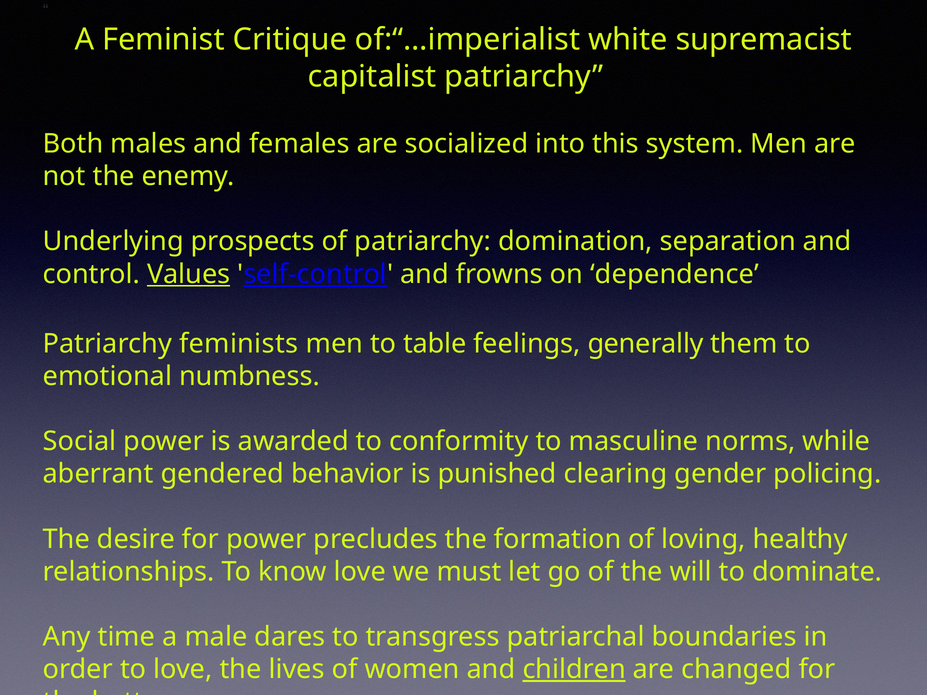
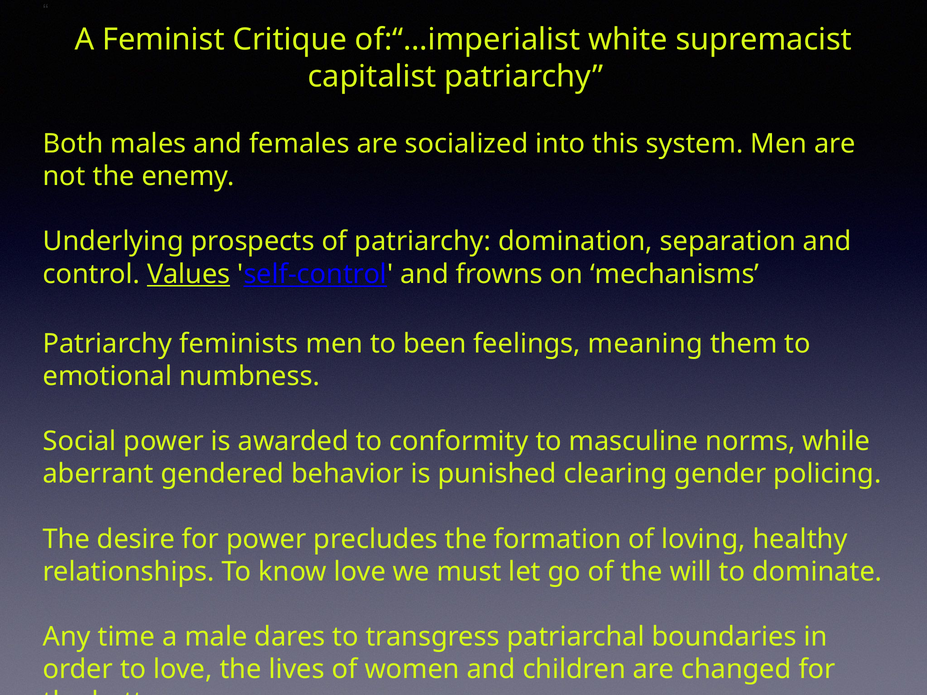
dependence: dependence -> mechanisms (675, 274)
table: table -> been (435, 344)
generally: generally -> meaning (645, 344)
children underline: present -> none (574, 670)
